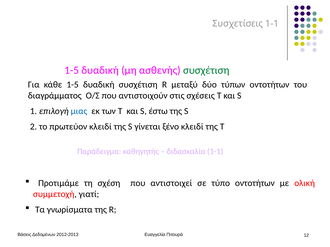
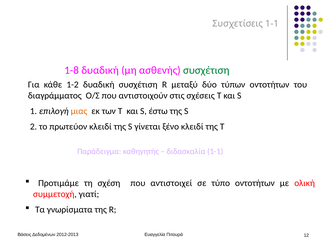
1-5: 1-5 -> 1-8 (72, 70)
κάθε 1-5: 1-5 -> 1-2 (73, 85)
μιας colour: blue -> orange (79, 111)
